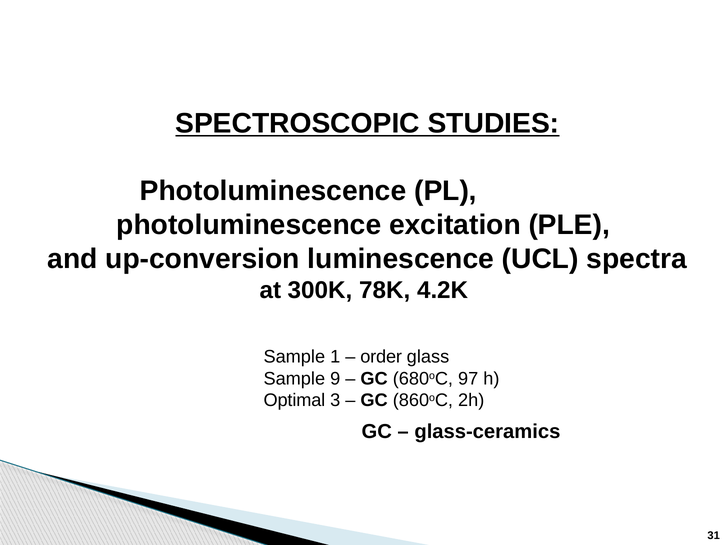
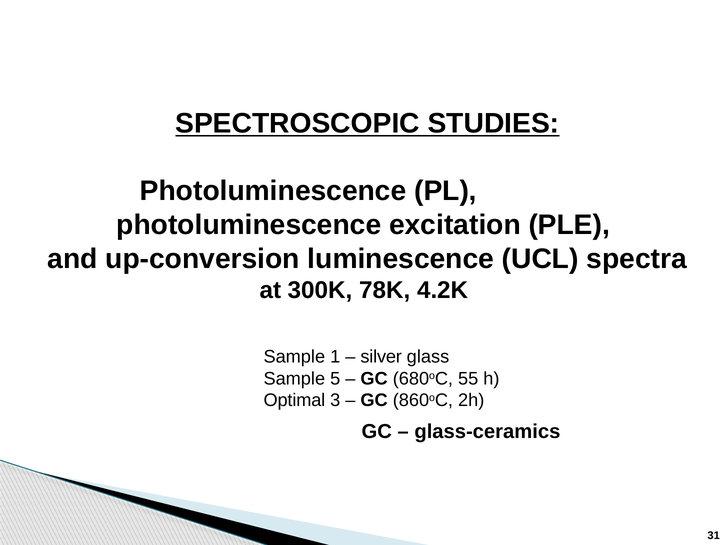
order: order -> silver (381, 357)
9: 9 -> 5 (335, 379)
97: 97 -> 55 (468, 379)
